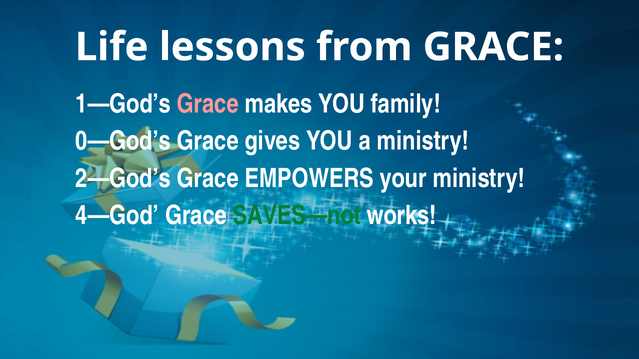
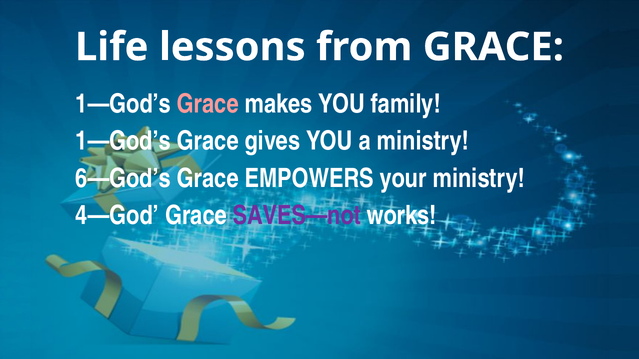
0—God’s: 0—God’s -> 1—God’s (123, 141)
2—God’s: 2—God’s -> 6—God’s (123, 179)
SAVES—not colour: green -> purple (297, 216)
